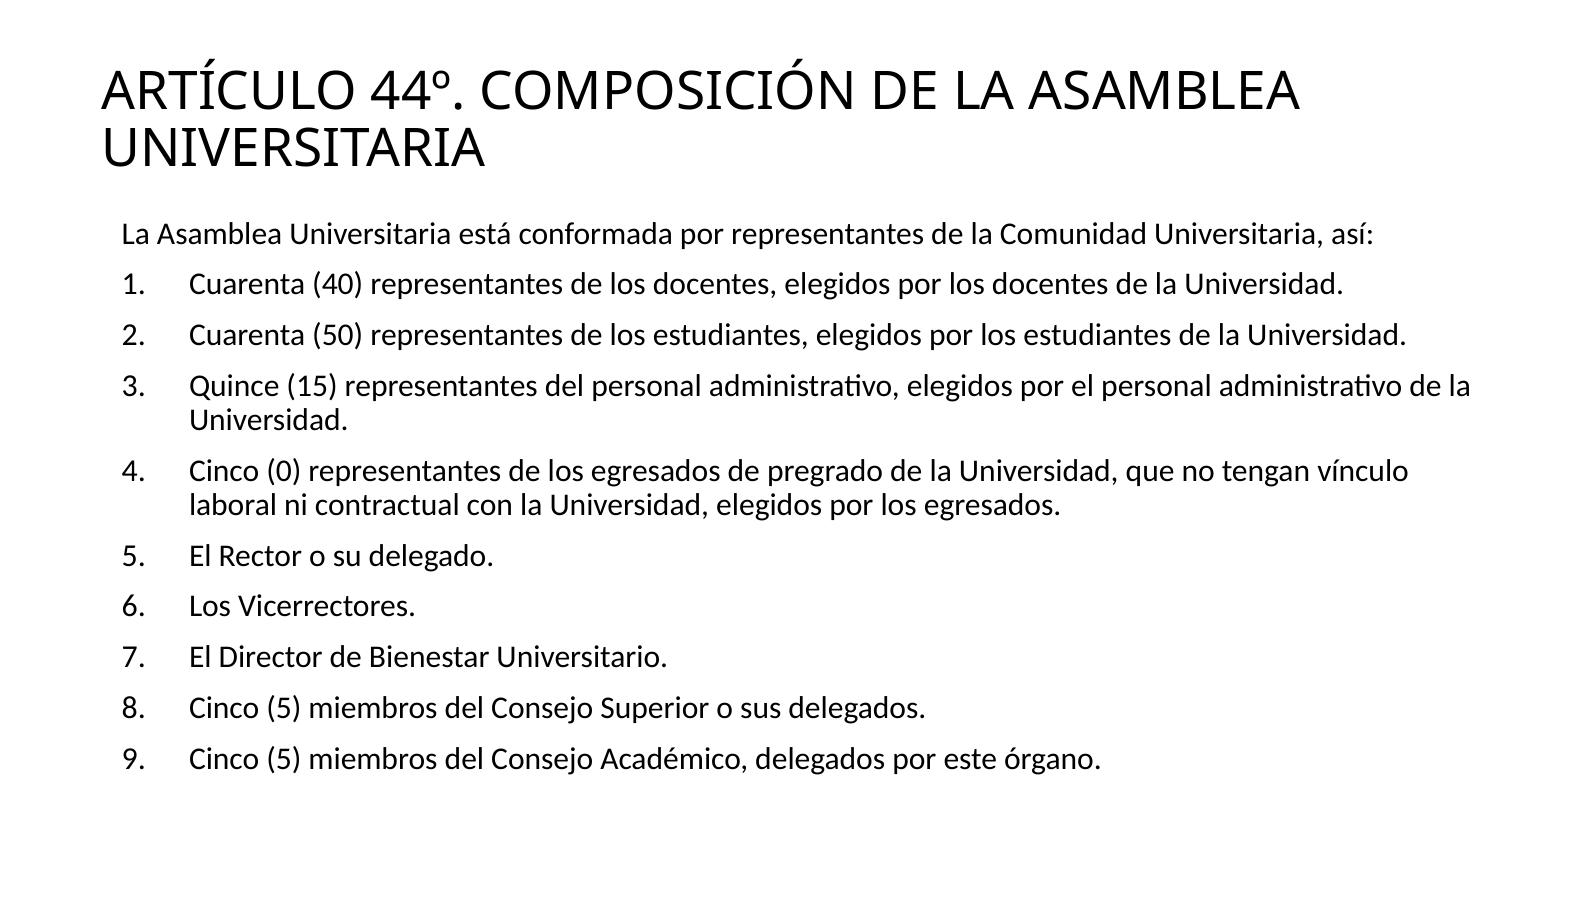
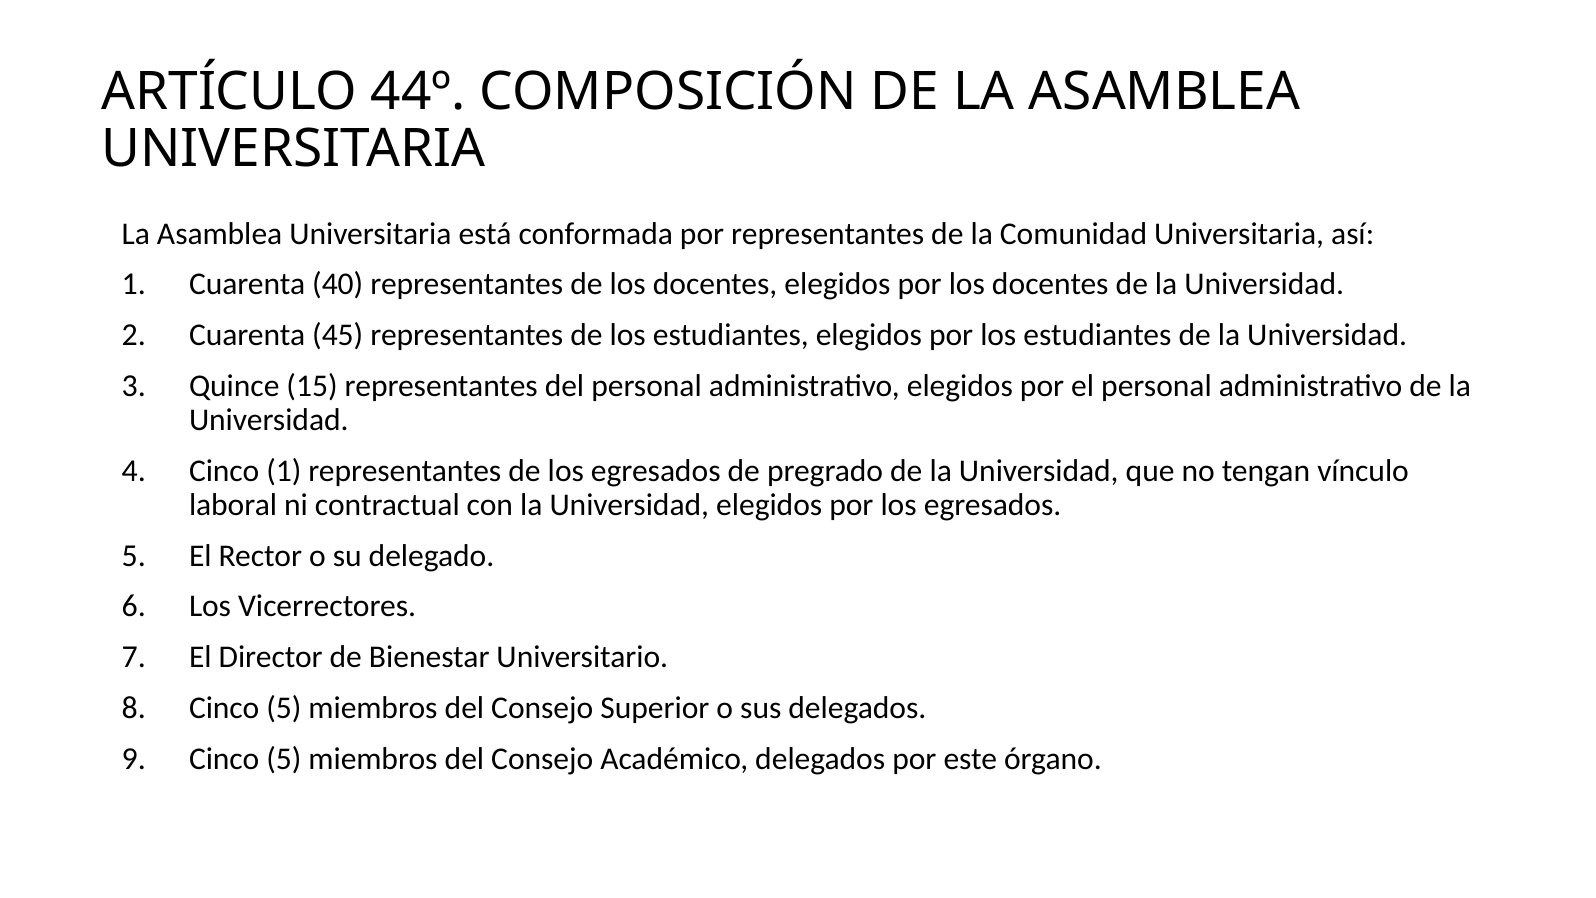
50: 50 -> 45 (338, 335)
Cinco 0: 0 -> 1 (284, 471)
